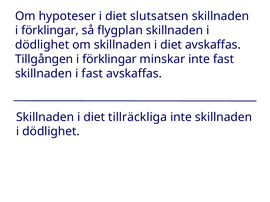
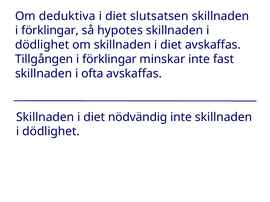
hypoteser: hypoteser -> deduktiva (67, 16)
flygplan: flygplan -> hypotes (120, 31)
i fast: fast -> ofta (92, 74)
tillräckliga: tillräckliga -> nödvändig (138, 117)
